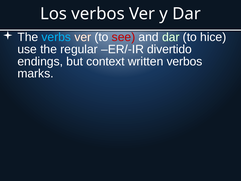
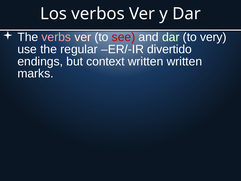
verbs colour: light blue -> pink (56, 37)
hice: hice -> very (213, 37)
written verbos: verbos -> written (184, 61)
